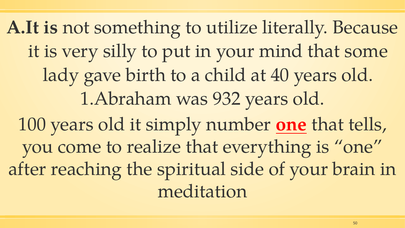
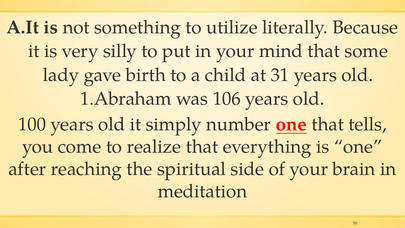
40: 40 -> 31 (280, 75)
932: 932 -> 106 (227, 99)
